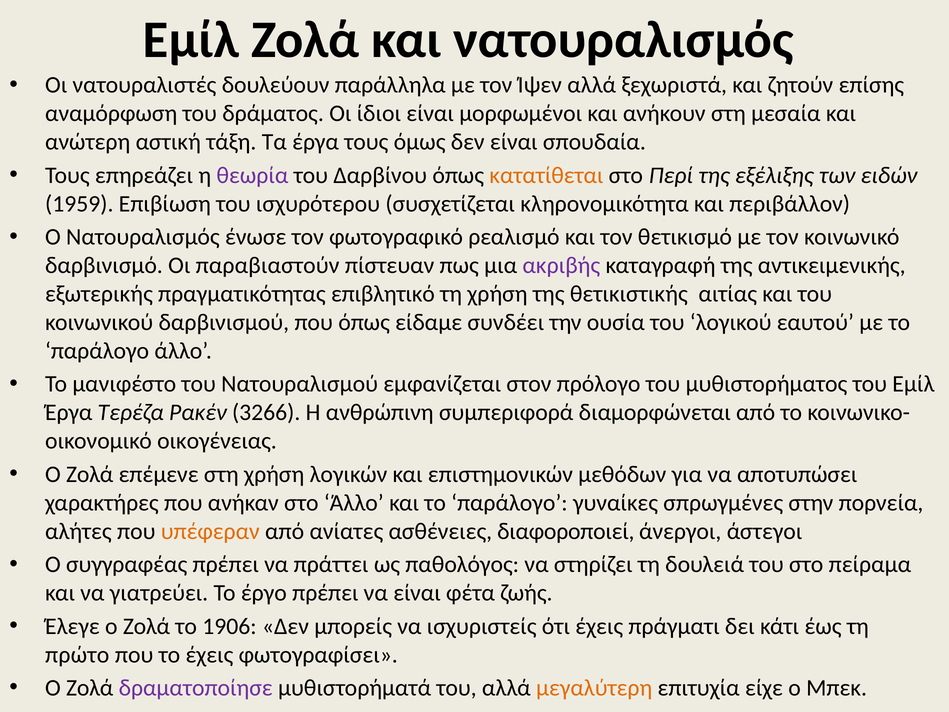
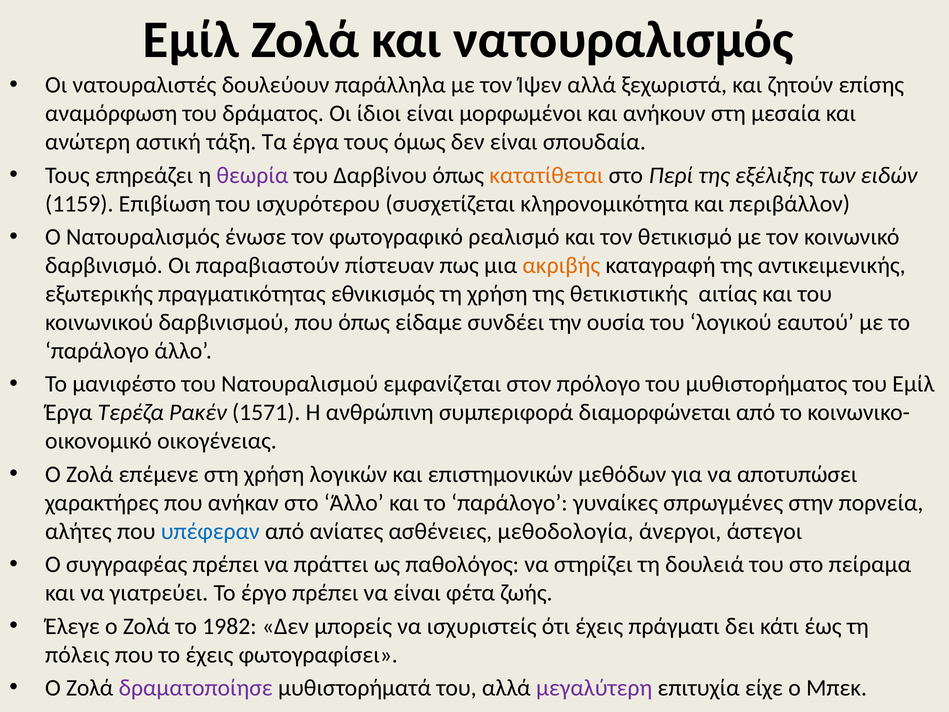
1959: 1959 -> 1159 (79, 204)
ακριβής colour: purple -> orange (561, 265)
επιβλητικό: επιβλητικό -> εθνικισμός (383, 294)
3266: 3266 -> 1571 (266, 412)
υπέφεραν colour: orange -> blue (210, 531)
διαφοροποιεί: διαφοροποιεί -> μεθοδολογία (566, 531)
1906: 1906 -> 1982 (229, 626)
πρώτο: πρώτο -> πόλεις (77, 654)
μεγαλύτερη colour: orange -> purple (594, 688)
